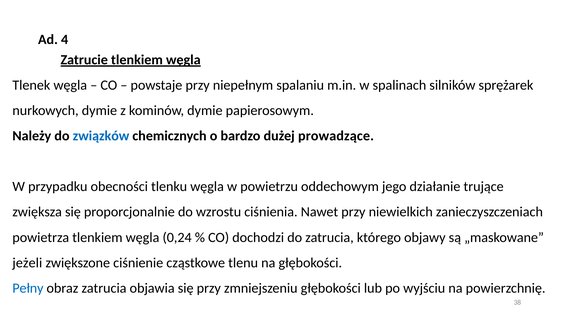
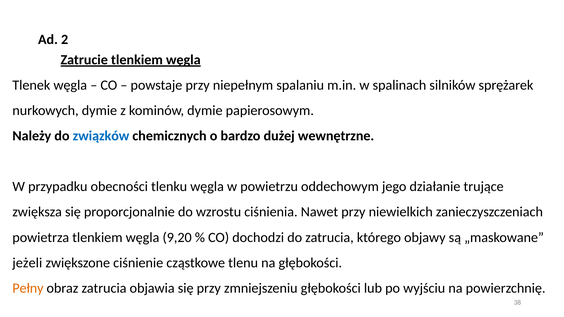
4: 4 -> 2 (65, 39)
prowadzące: prowadzące -> wewnętrzne (336, 136)
0,24: 0,24 -> 9,20 (177, 238)
Pełny colour: blue -> orange (28, 288)
